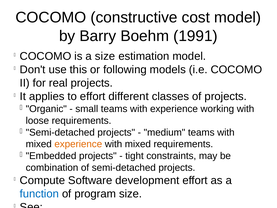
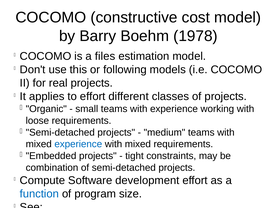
1991: 1991 -> 1978 (195, 36)
a size: size -> files (105, 56)
experience colour: orange -> blue (78, 144)
